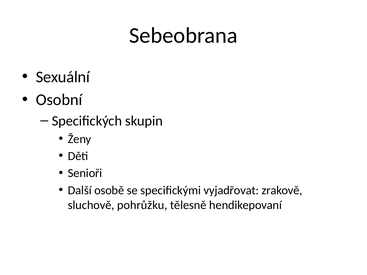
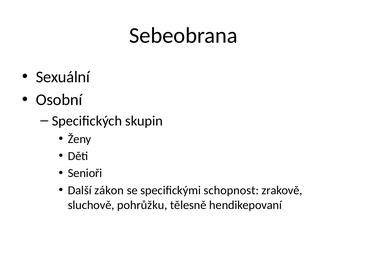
osobě: osobě -> zákon (109, 190)
vyjadřovat: vyjadřovat -> schopnost (231, 190)
